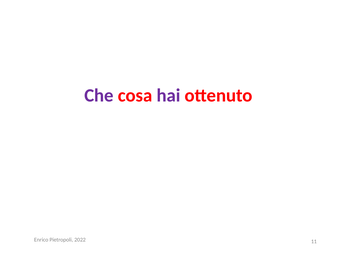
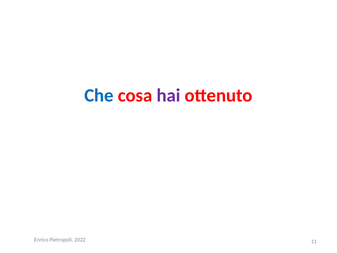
Che colour: purple -> blue (99, 95)
